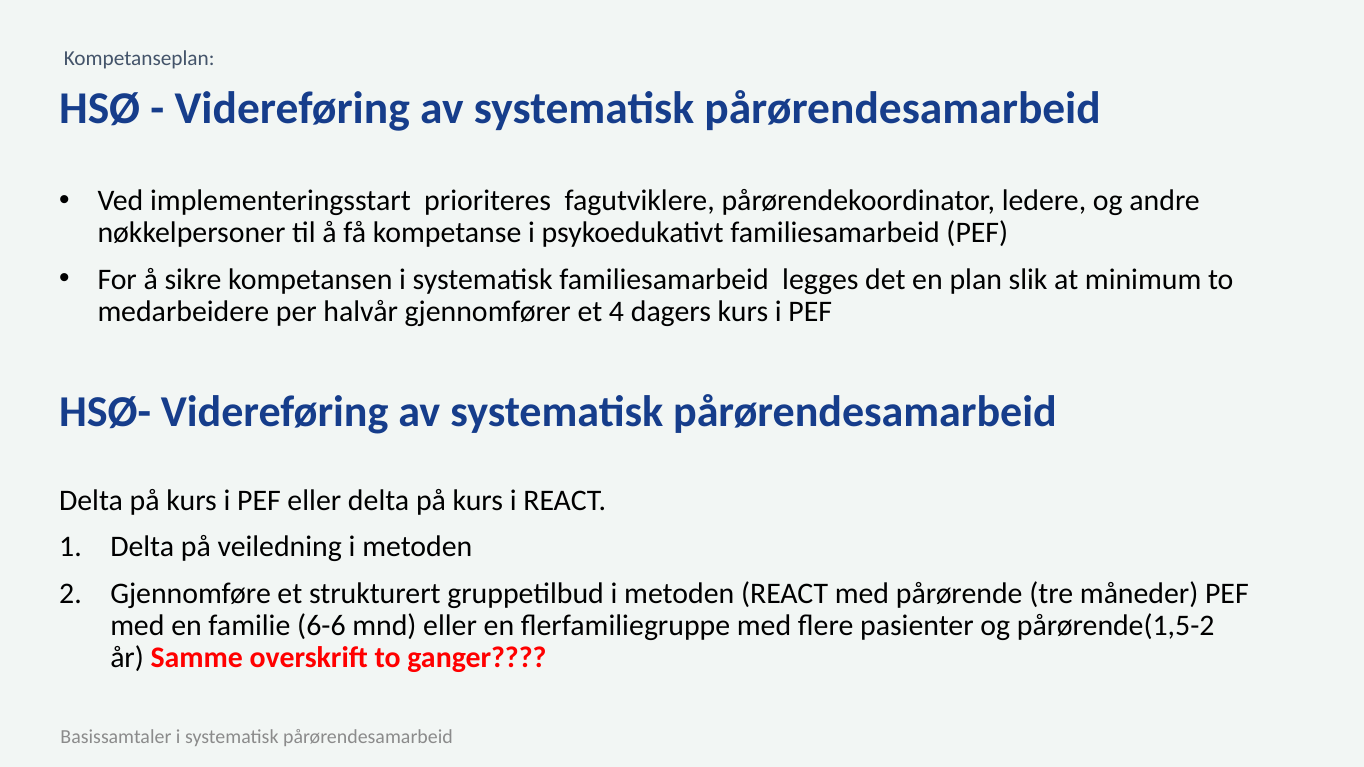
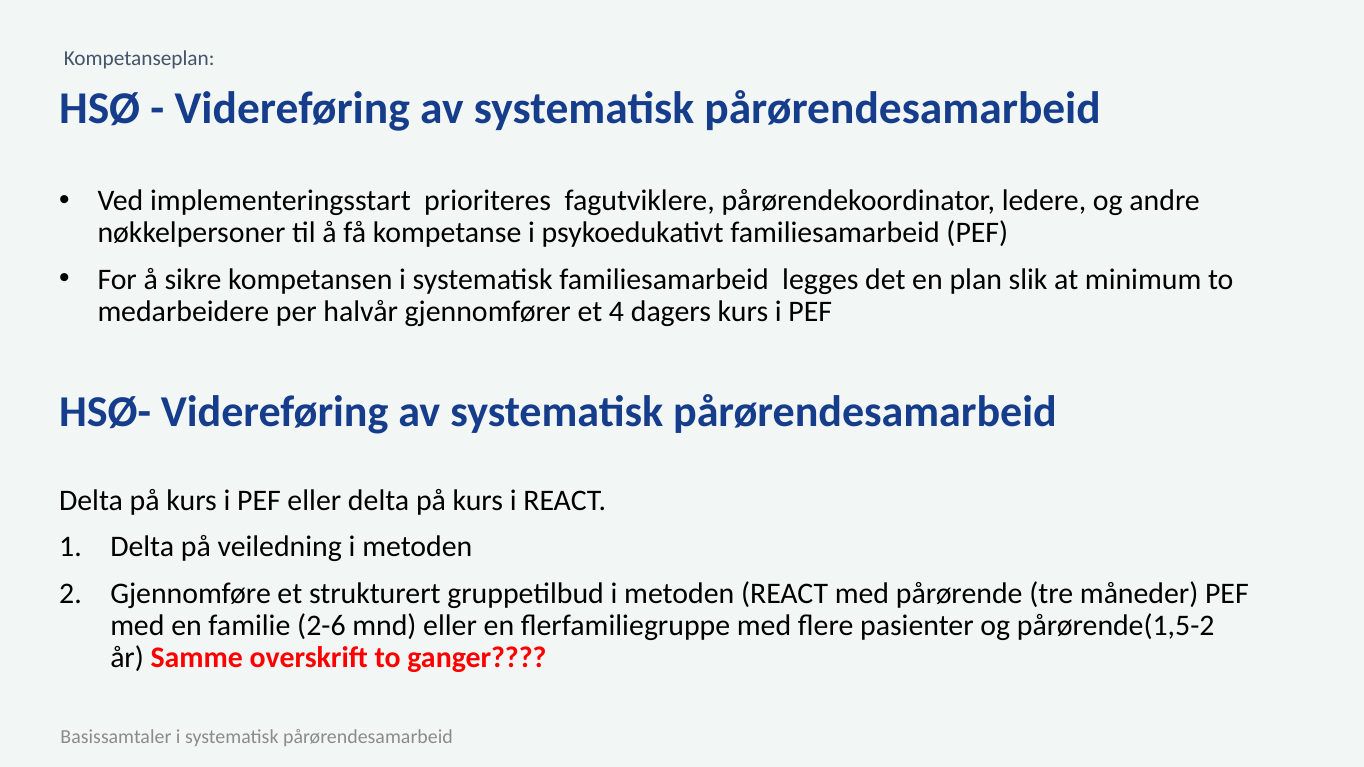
6-6: 6-6 -> 2-6 (321, 626)
